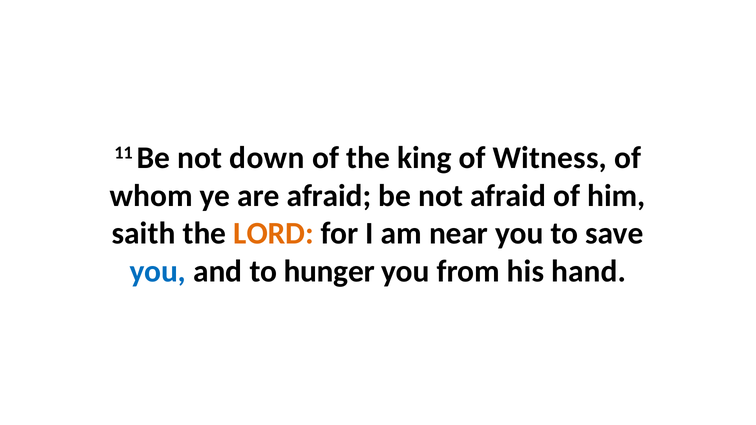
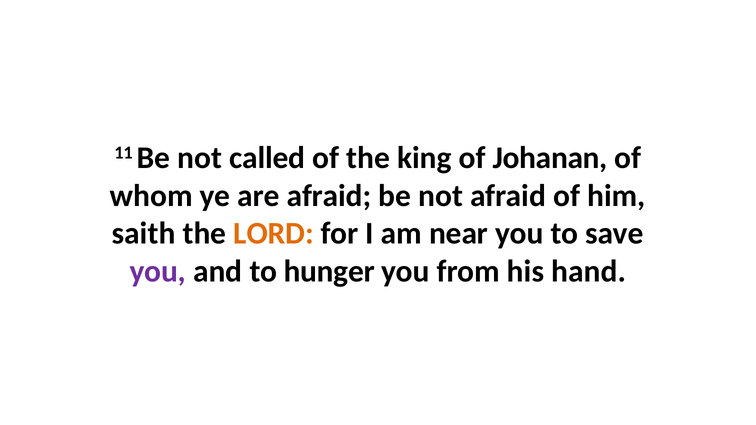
down: down -> called (267, 158)
Witness: Witness -> Johanan (550, 158)
you colour: blue -> purple (158, 272)
